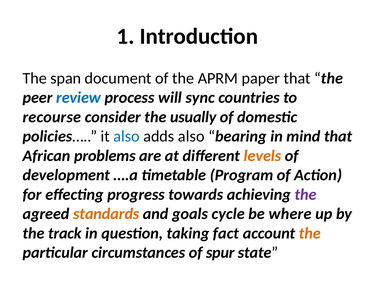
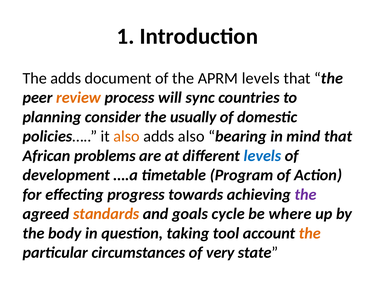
The span: span -> adds (66, 78)
APRM paper: paper -> levels (261, 78)
review colour: blue -> orange (79, 98)
recourse: recourse -> planning (52, 117)
also colour: blue -> orange (127, 136)
levels colour: orange -> blue (262, 156)
track: track -> body (65, 233)
fact: fact -> tool (226, 233)
spur: spur -> very (220, 253)
